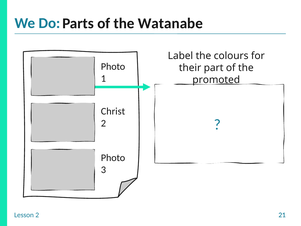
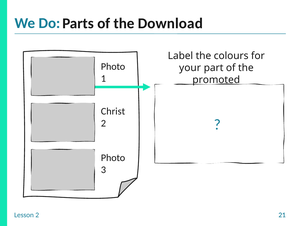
Watanabe: Watanabe -> Download (170, 23)
their: their -> your (190, 68)
